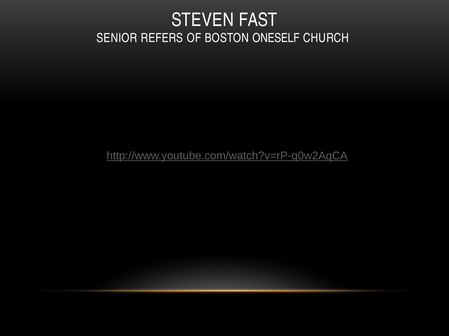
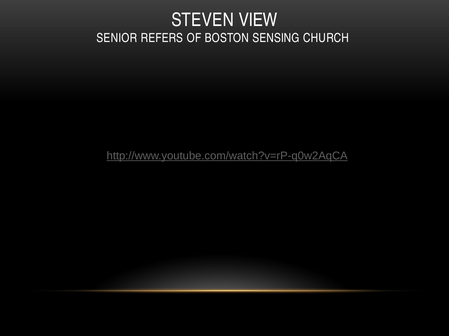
FAST: FAST -> VIEW (258, 20)
ONESELF: ONESELF -> SENSING (276, 38)
